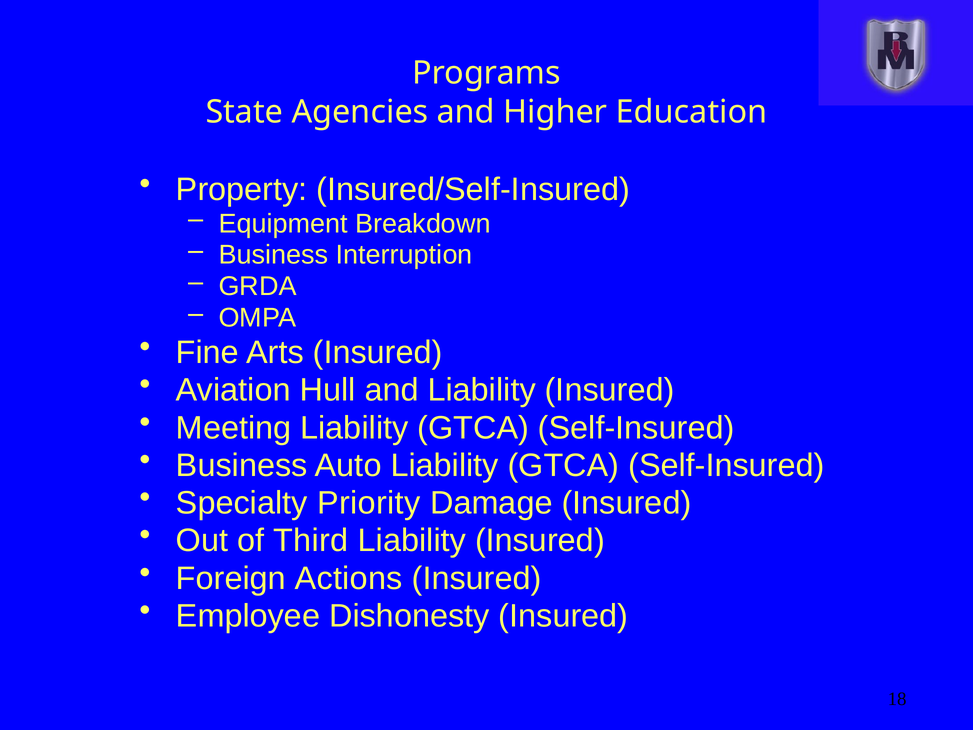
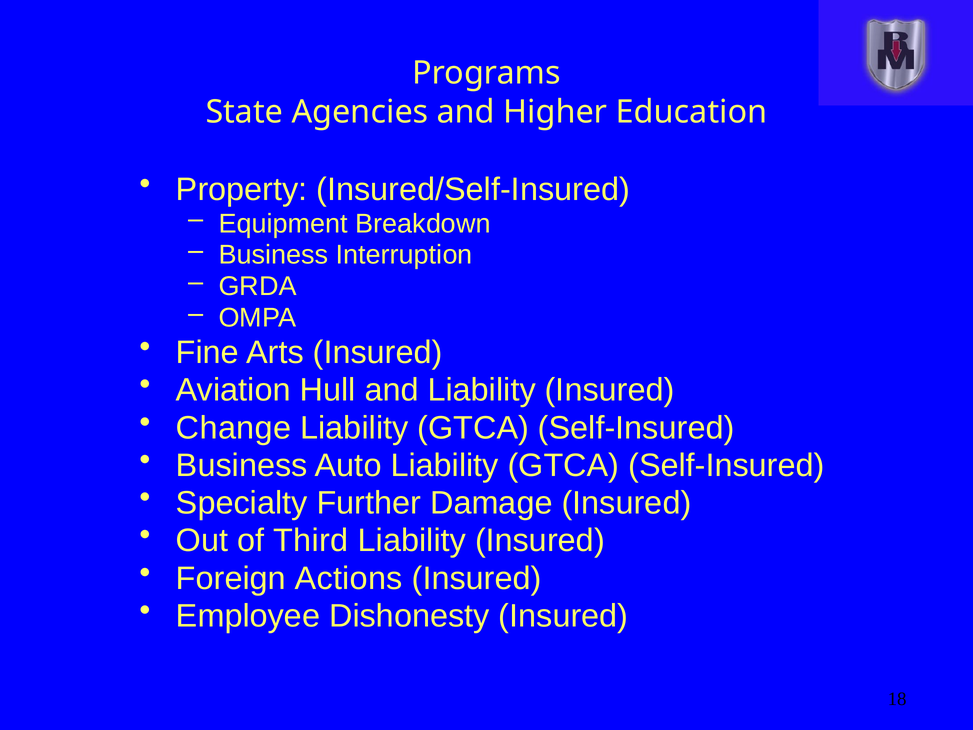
Meeting: Meeting -> Change (234, 428)
Priority: Priority -> Further (369, 503)
